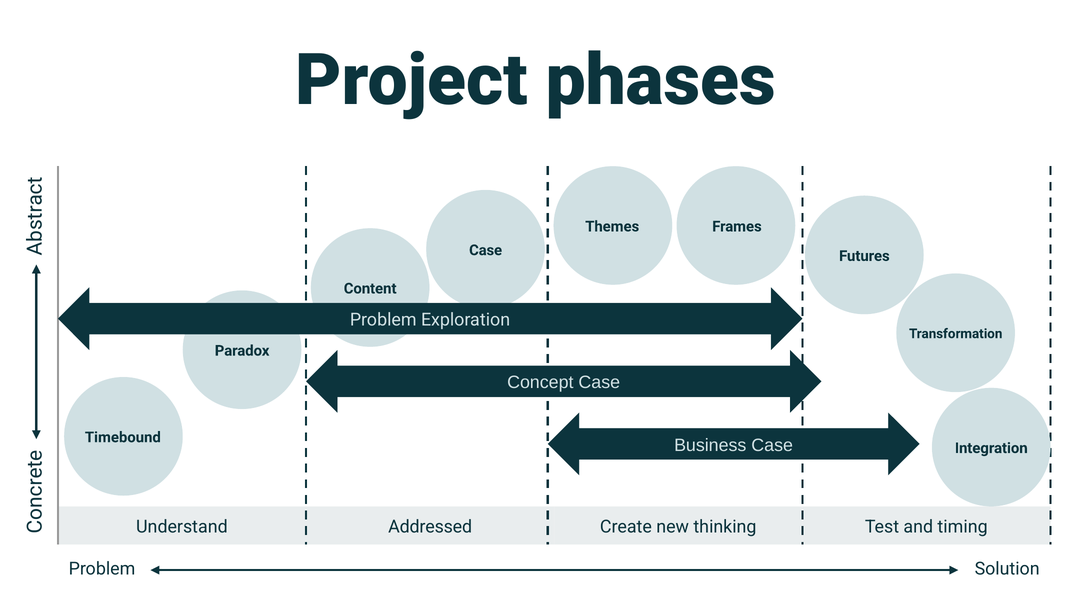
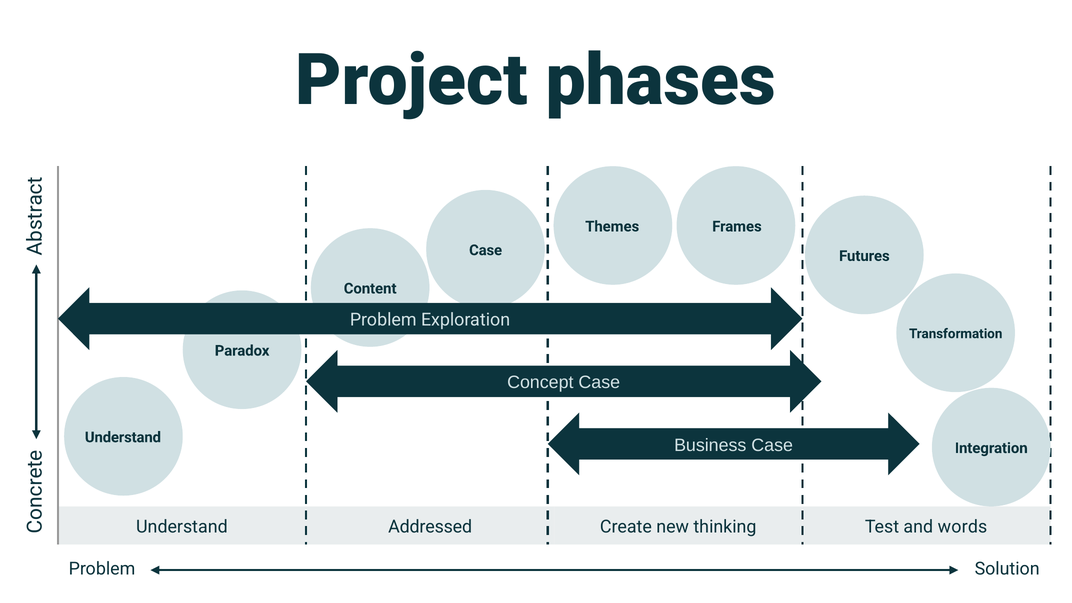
Timebound: Timebound -> Understand (123, 437)
timing: timing -> words (963, 527)
